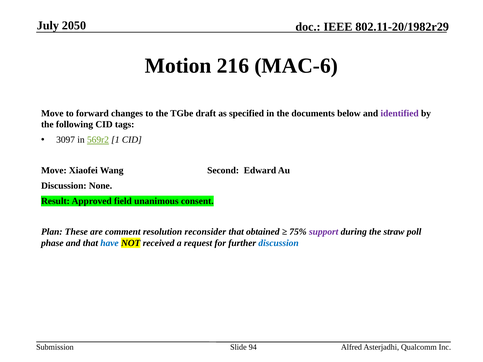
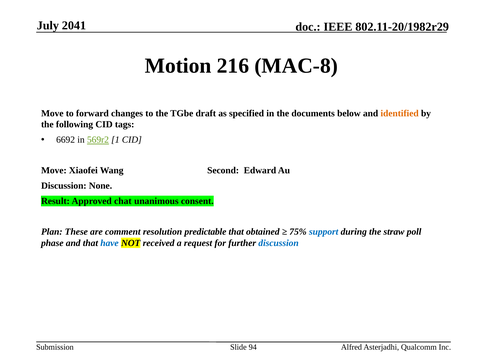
2050: 2050 -> 2041 (74, 26)
MAC-6: MAC-6 -> MAC-8 (296, 66)
identified colour: purple -> orange (400, 113)
3097: 3097 -> 6692 (66, 140)
field: field -> chat (123, 201)
reconsider: reconsider -> predictable (205, 232)
support colour: purple -> blue (324, 232)
